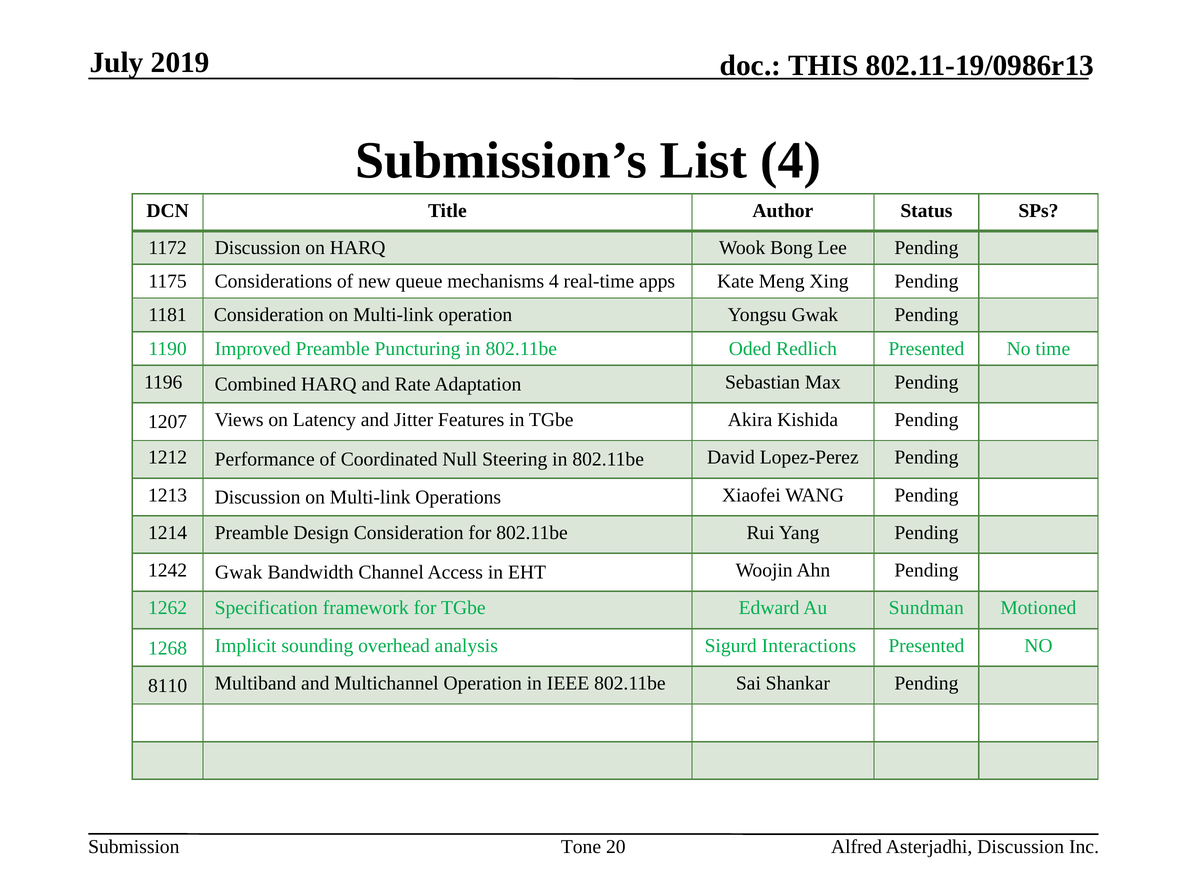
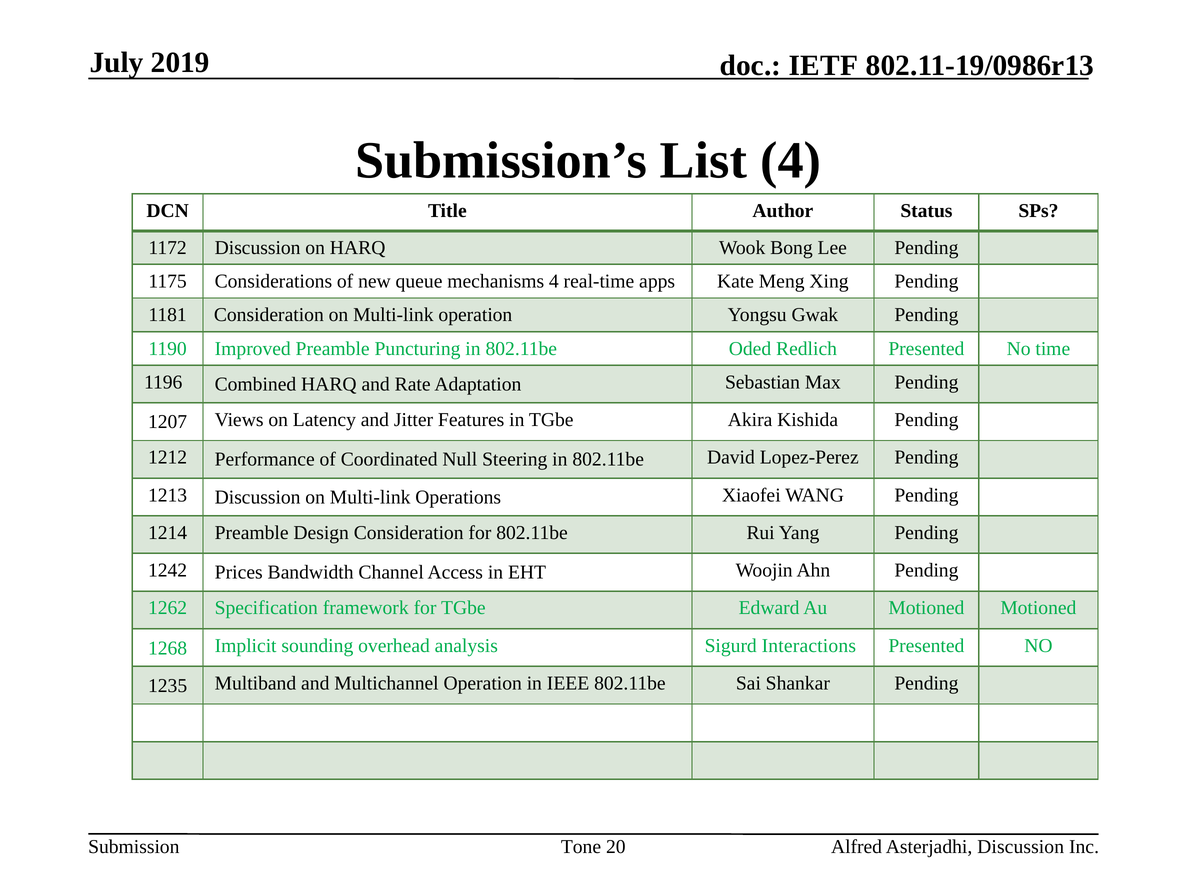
THIS: THIS -> IETF (823, 65)
1242 Gwak: Gwak -> Prices (239, 572)
Au Sundman: Sundman -> Motioned (926, 608)
8110: 8110 -> 1235 (168, 686)
